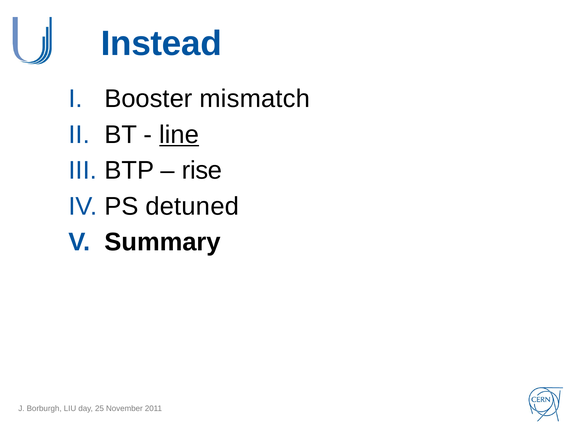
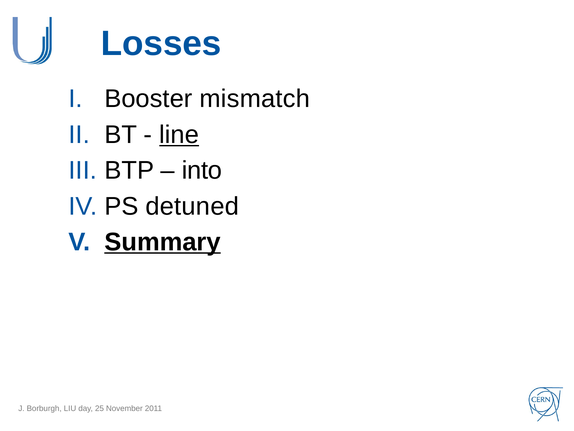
Instead: Instead -> Losses (161, 44)
rise: rise -> into (202, 170)
Summary underline: none -> present (163, 242)
